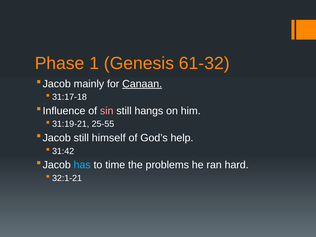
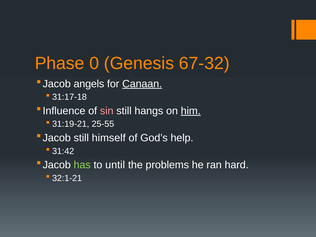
1: 1 -> 0 (94, 63)
61-32: 61-32 -> 67-32 (204, 63)
mainly: mainly -> angels (89, 84)
him underline: none -> present (191, 111)
has colour: light blue -> light green (82, 165)
time: time -> until (115, 165)
